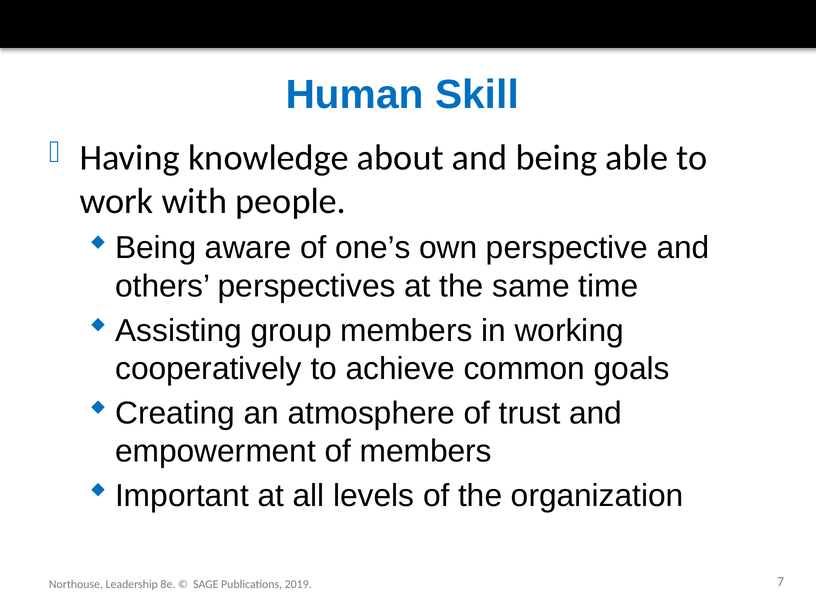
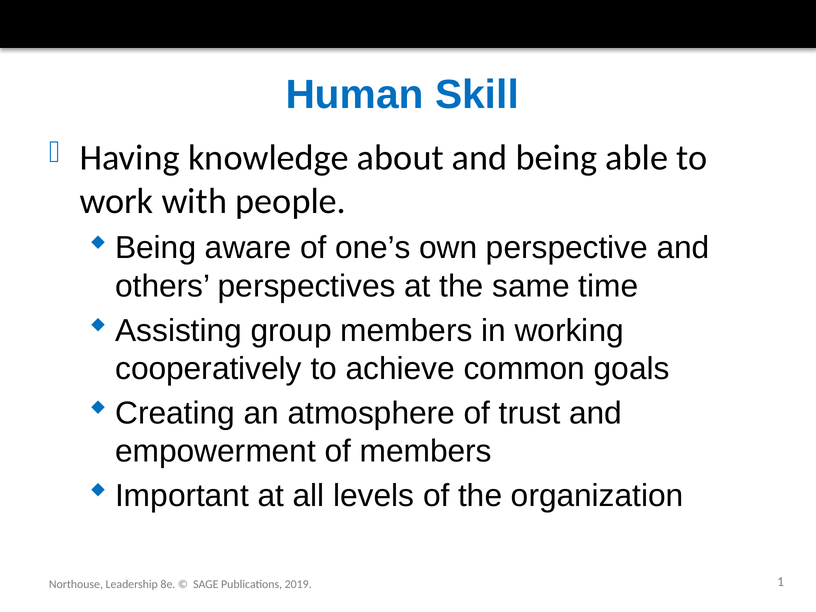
7: 7 -> 1 (781, 582)
